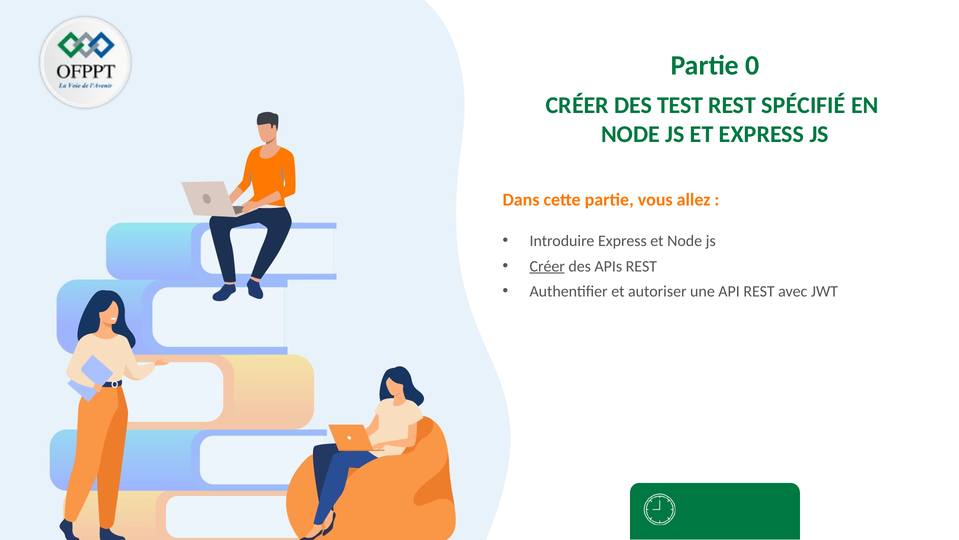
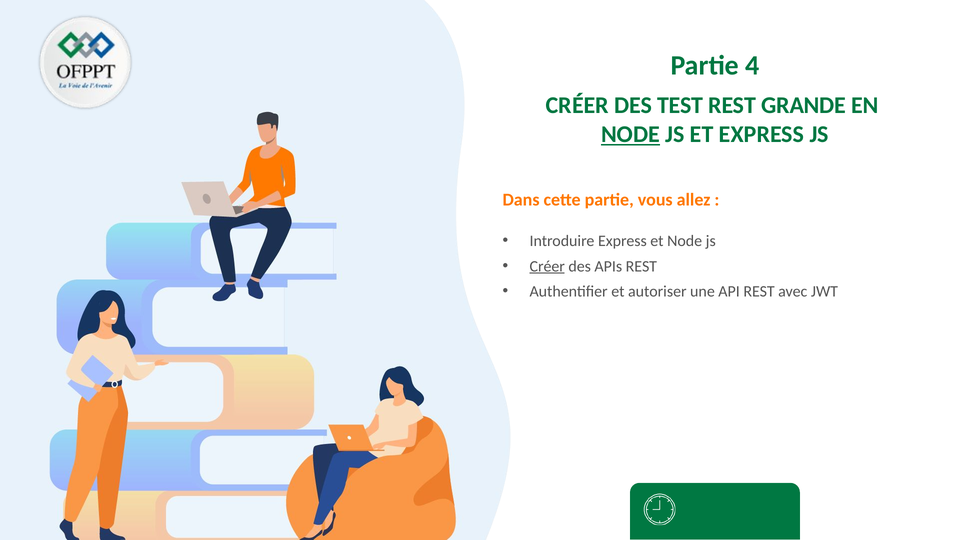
0: 0 -> 4 (752, 66)
SPÉCIFIÉ: SPÉCIFIÉ -> GRANDE (804, 105)
NODE underline: none -> present (630, 134)
